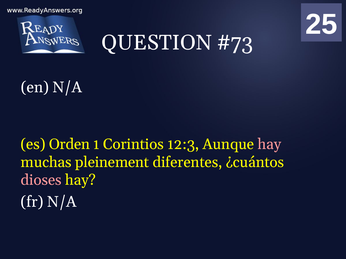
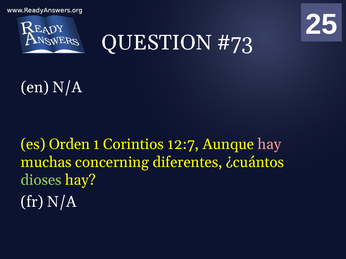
12:3: 12:3 -> 12:7 (183, 145)
pleinement: pleinement -> concerning (112, 162)
dioses colour: pink -> light green (41, 180)
